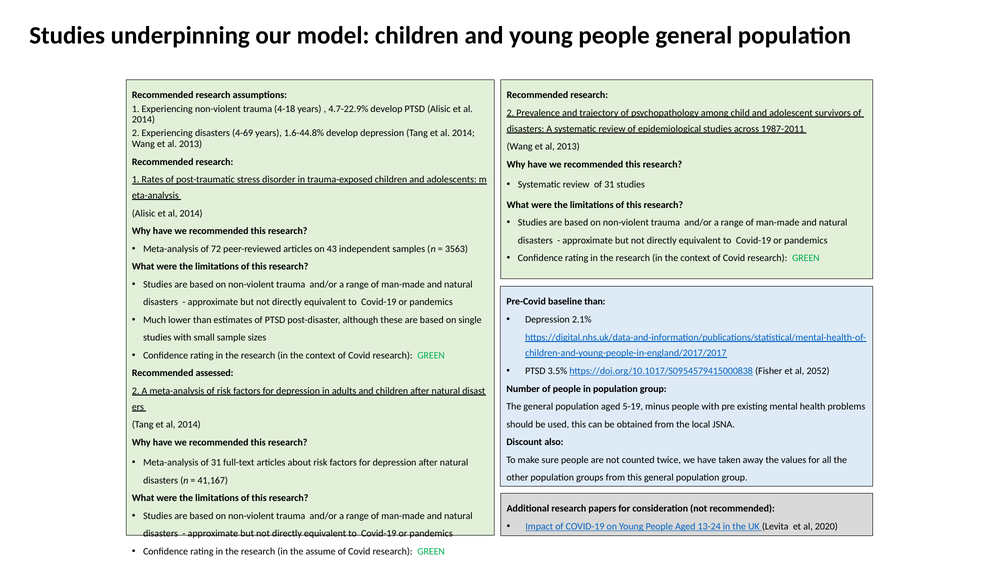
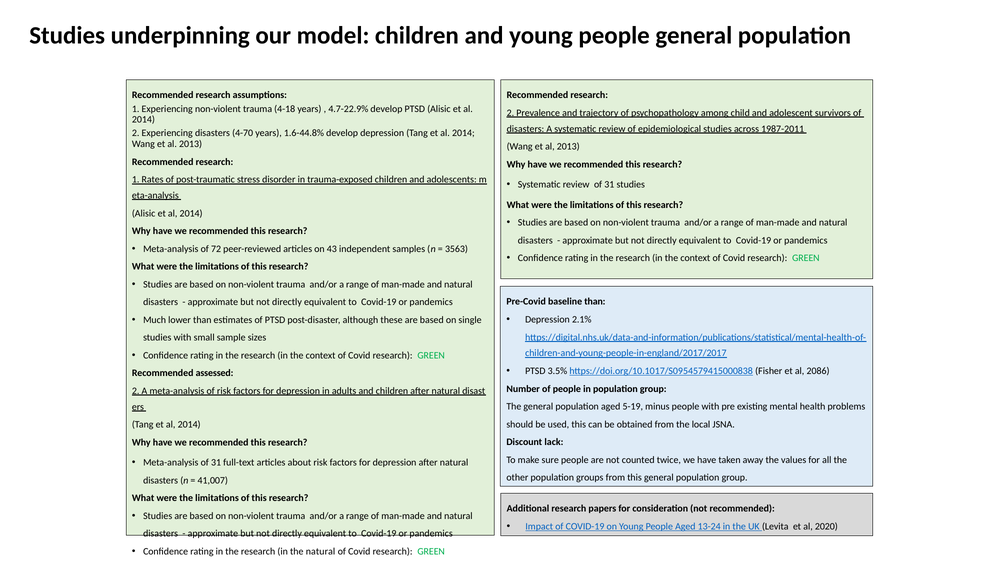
4-69: 4-69 -> 4-70 (243, 133)
2052: 2052 -> 2086 (818, 371)
also: also -> lack (554, 443)
41,167: 41,167 -> 41,007 (213, 481)
the assume: assume -> natural (321, 552)
